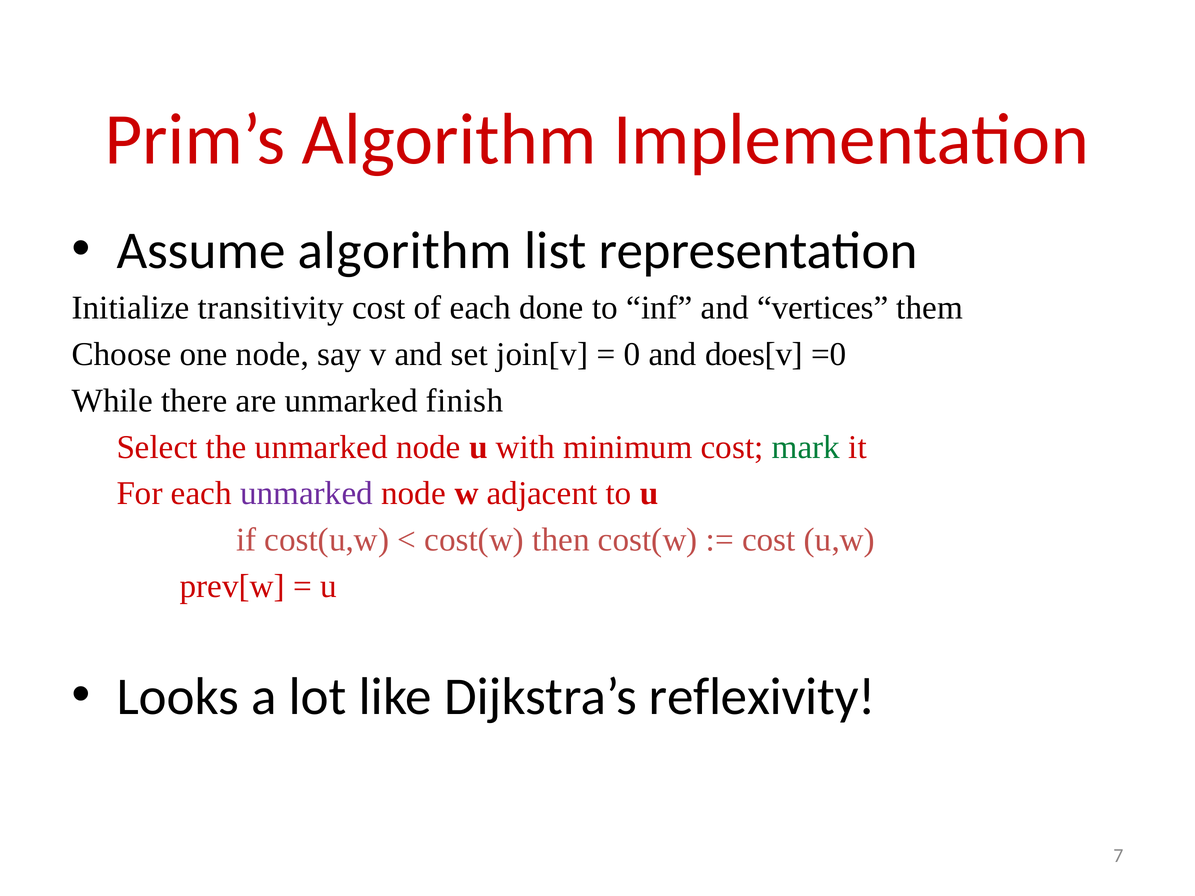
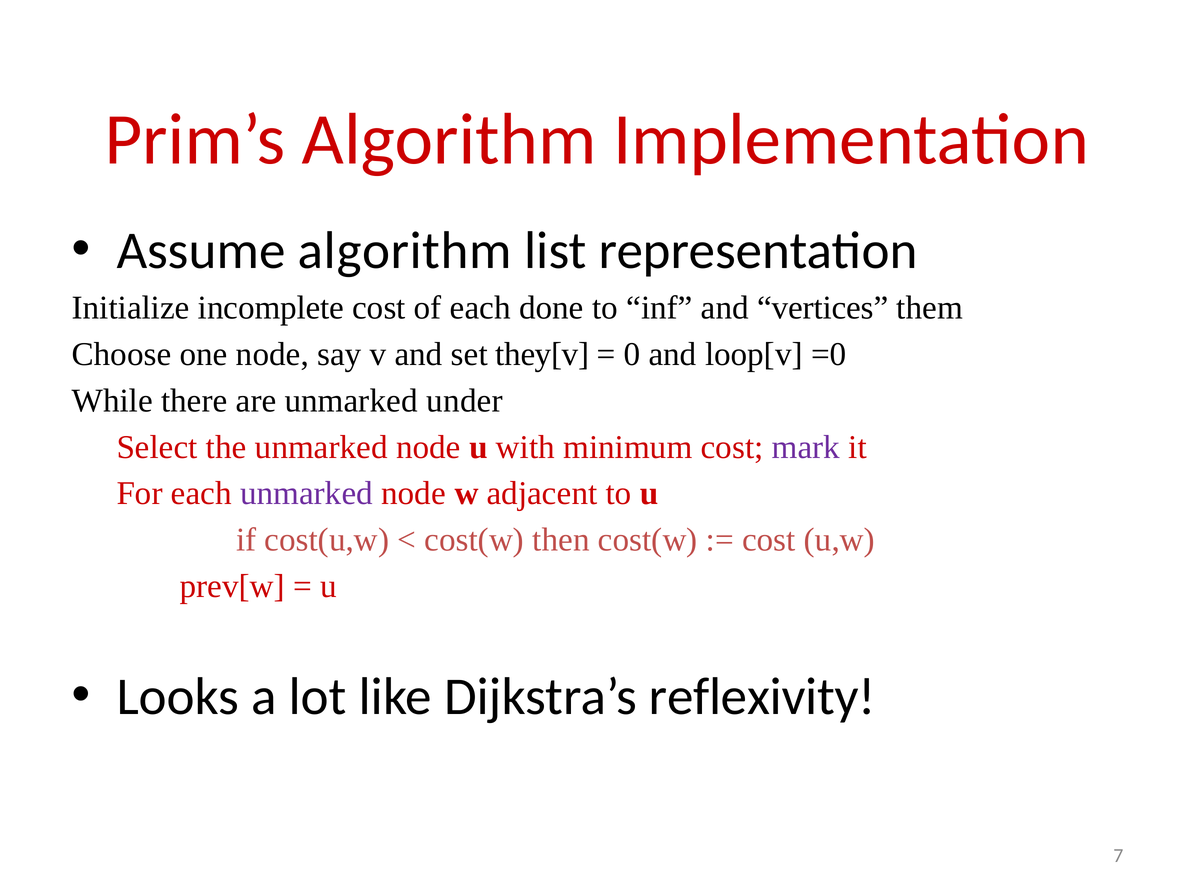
transitivity: transitivity -> incomplete (271, 308)
join[v: join[v -> they[v (542, 354)
does[v: does[v -> loop[v (754, 354)
finish: finish -> under (465, 401)
mark colour: green -> purple (806, 447)
